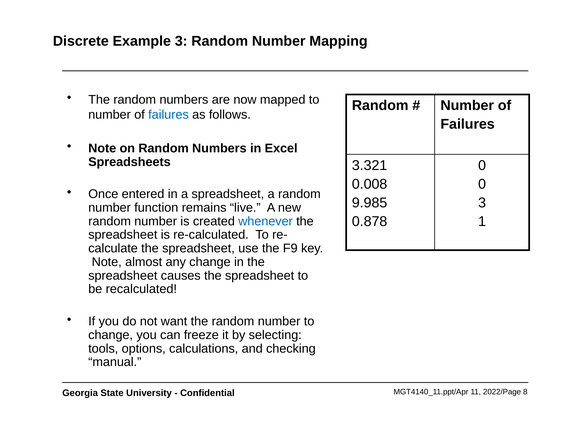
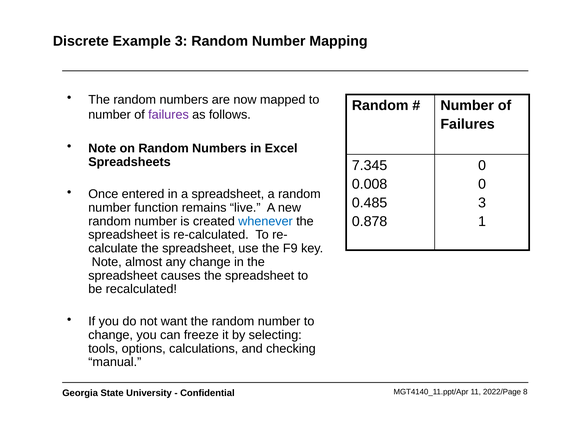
failures colour: blue -> purple (169, 115)
3.321: 3.321 -> 7.345 (370, 166)
9.985: 9.985 -> 0.485 (370, 203)
